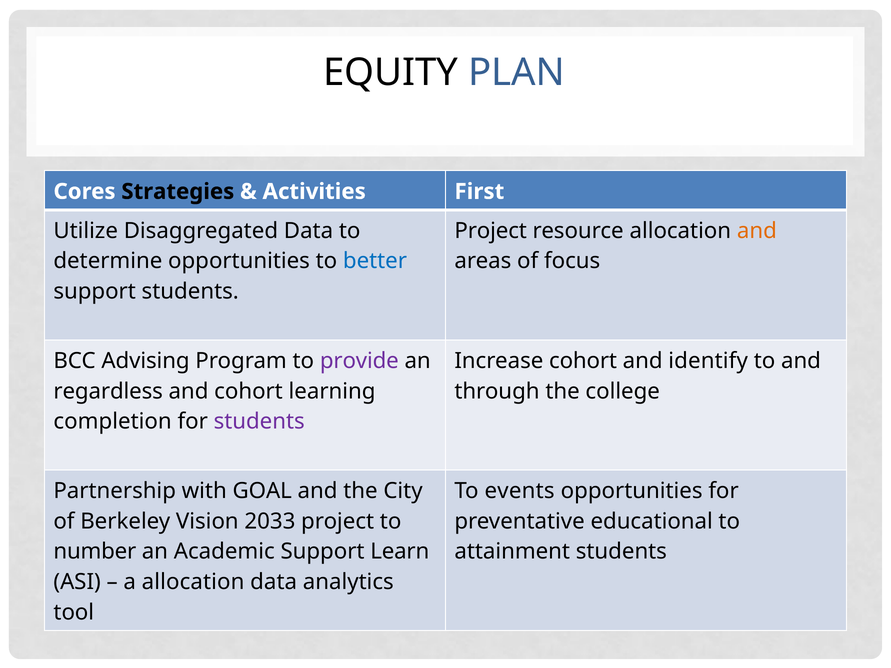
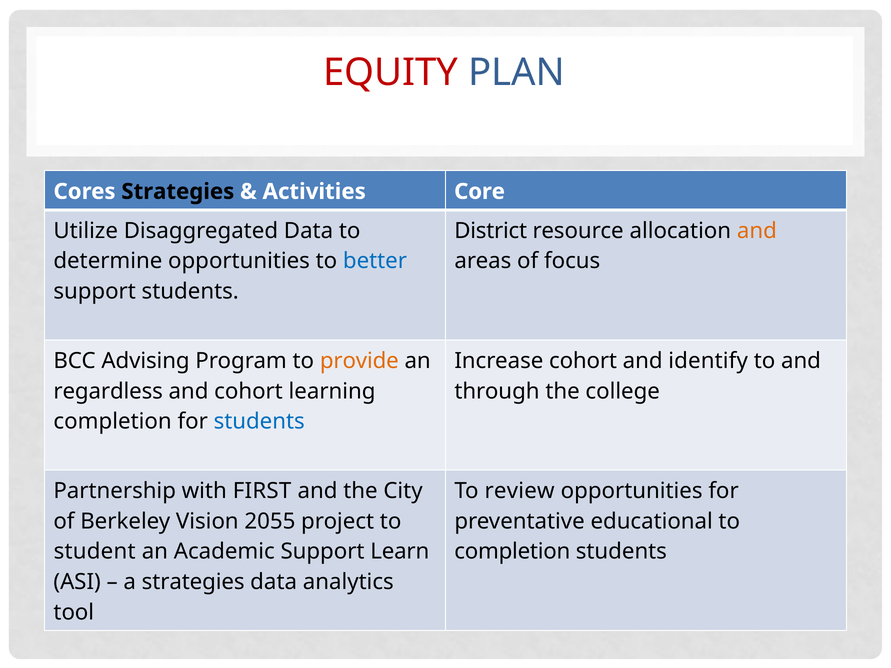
EQUITY colour: black -> red (391, 73)
First: First -> Core (480, 192)
Project: Project -> District (491, 231)
provide colour: purple -> orange (359, 361)
students colour: purple -> blue (259, 422)
GOAL: GOAL -> FIRST (262, 491)
events: events -> review (520, 491)
2033: 2033 -> 2055 (270, 522)
number: number -> student (95, 552)
attainment: attainment -> completion (512, 552)
a allocation: allocation -> strategies (193, 582)
